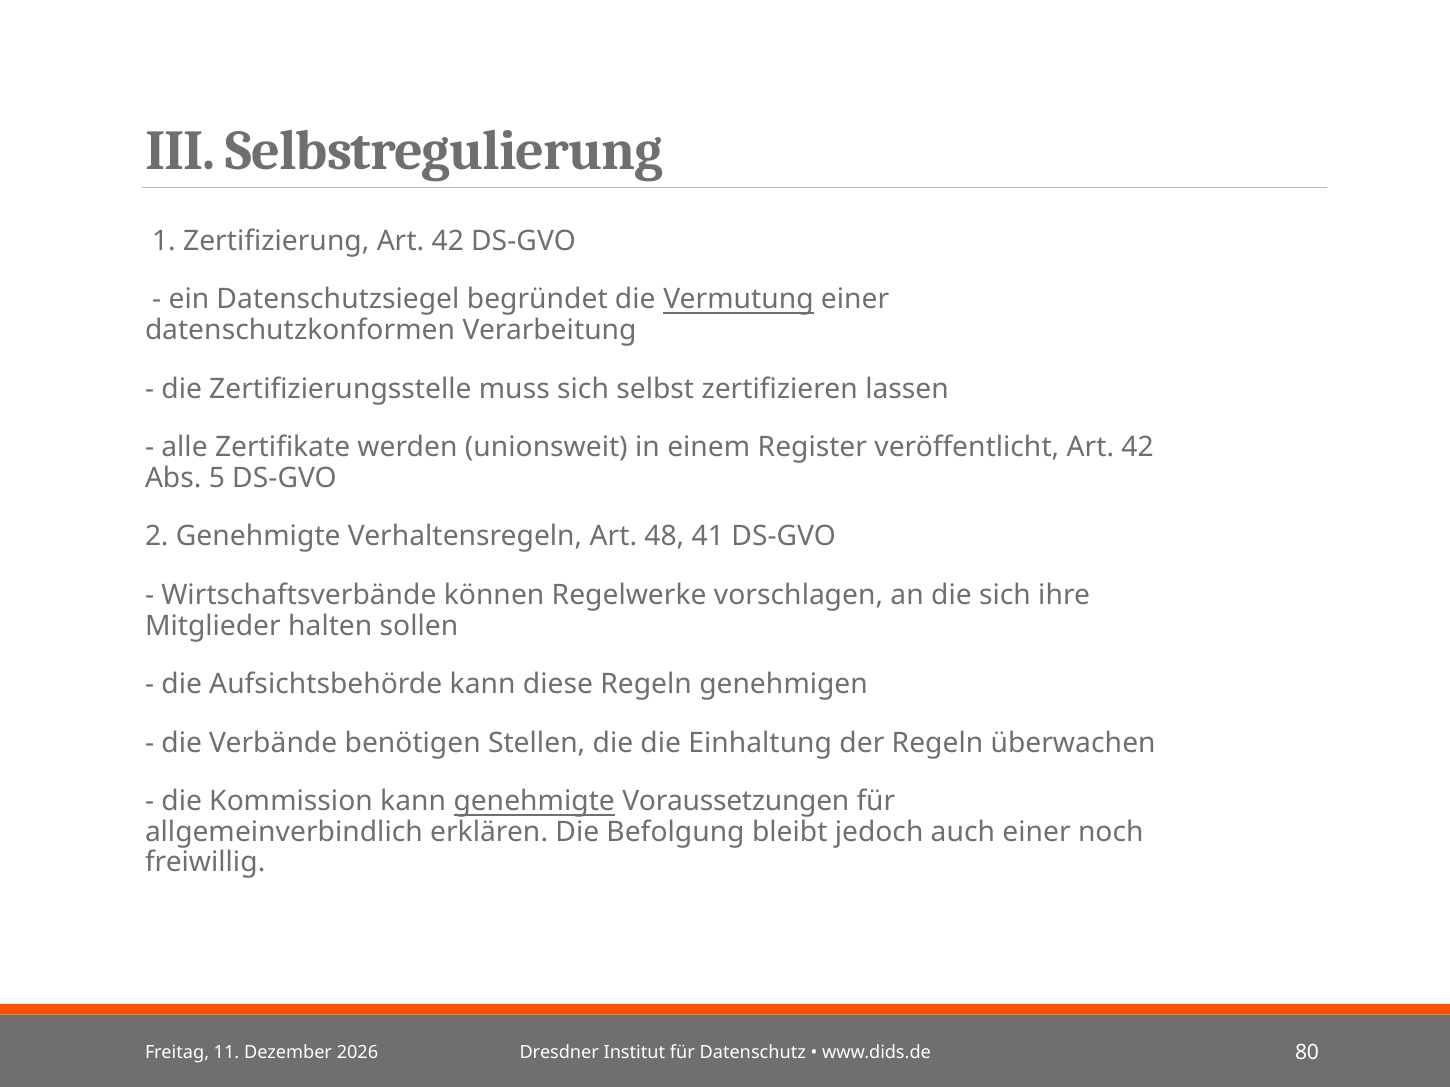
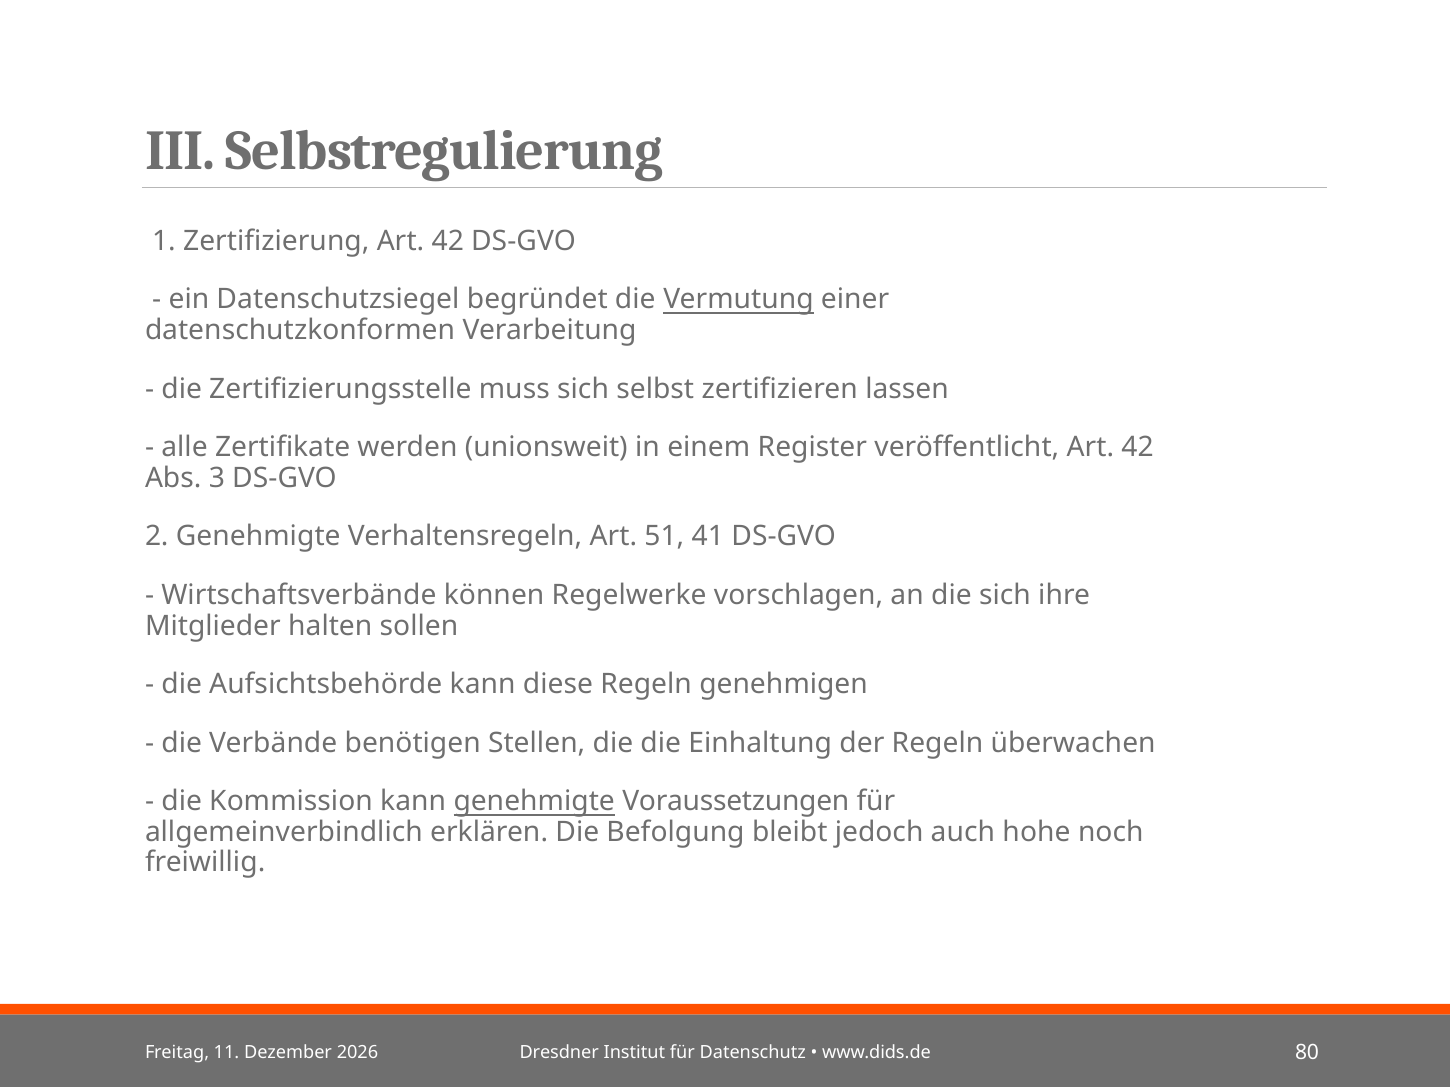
5: 5 -> 3 (217, 478)
48: 48 -> 51 (664, 537)
auch einer: einer -> hohe (1037, 833)
